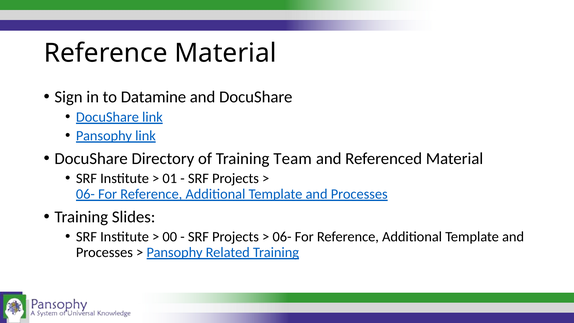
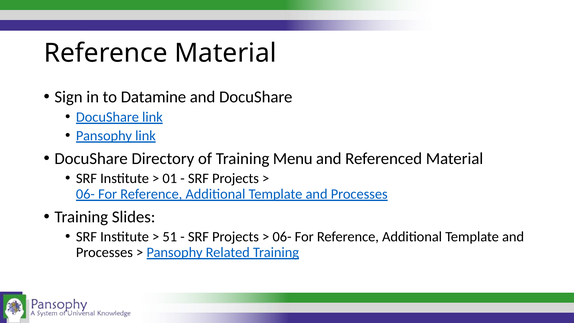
Team: Team -> Menu (293, 159)
00: 00 -> 51 (170, 237)
